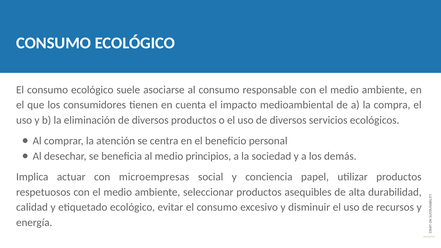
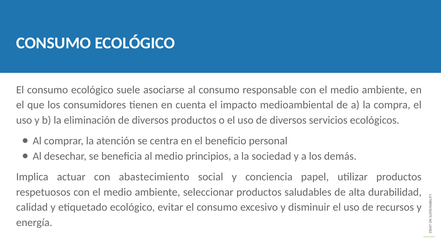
microempresas: microempresas -> abastecimiento (154, 177)
asequibles: asequibles -> saludables (308, 192)
